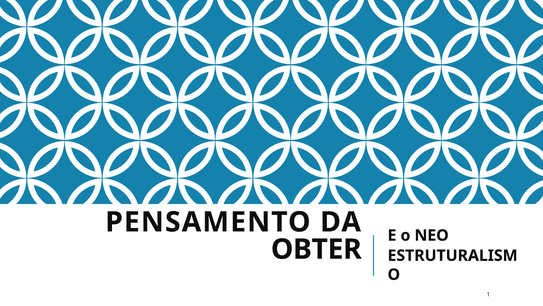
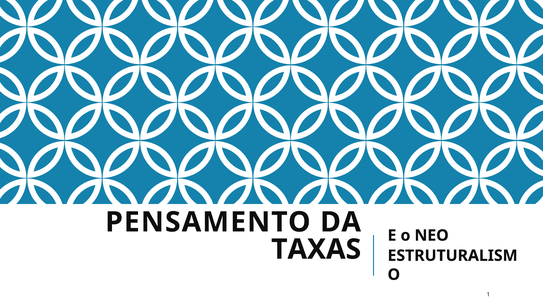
OBTER: OBTER -> TAXAS (316, 249)
